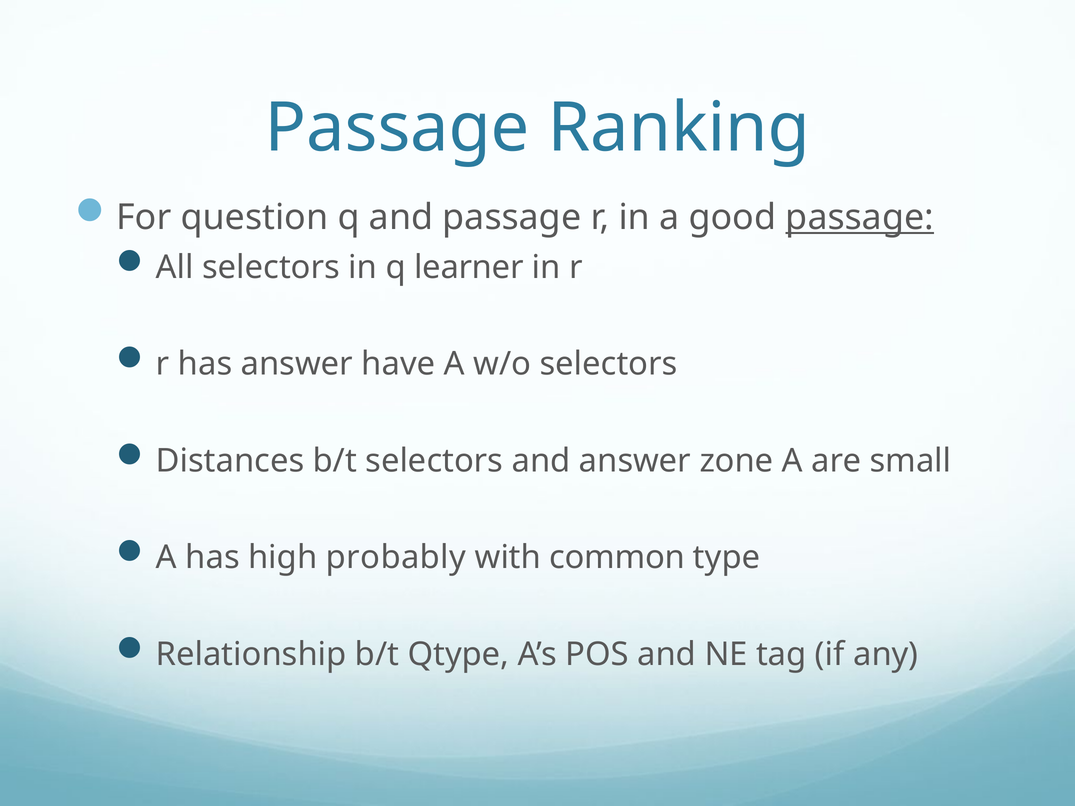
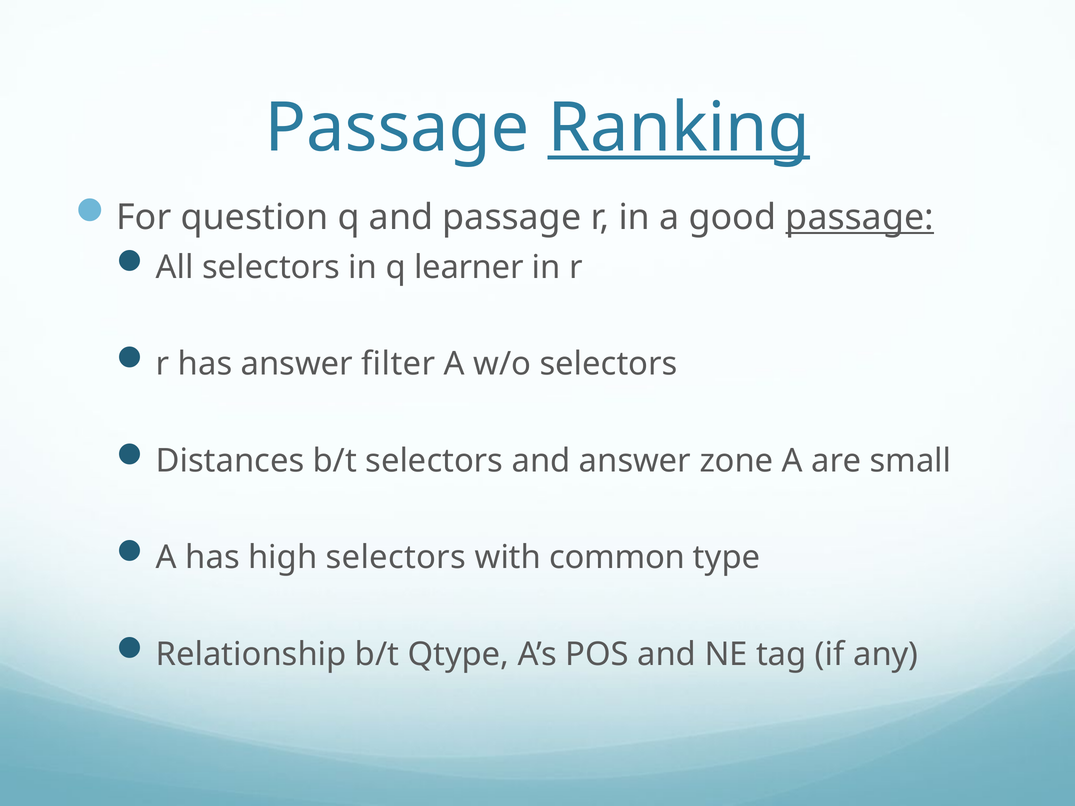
Ranking underline: none -> present (679, 128)
have: have -> filter (398, 364)
high probably: probably -> selectors (396, 558)
